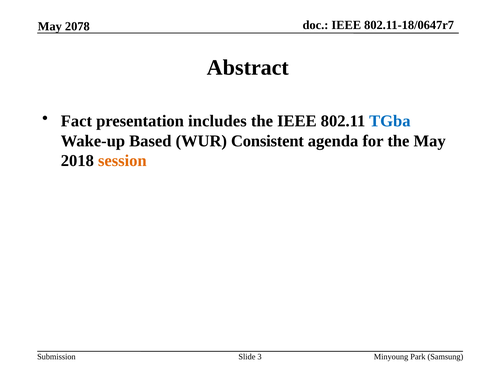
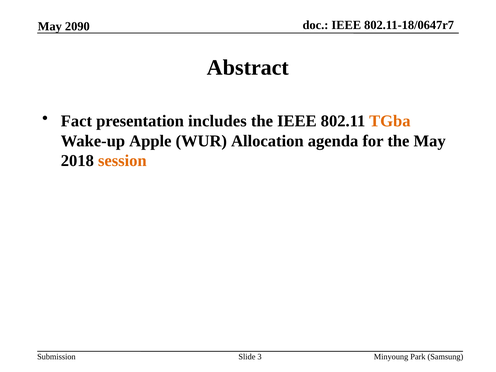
2078: 2078 -> 2090 (77, 26)
TGba colour: blue -> orange (390, 121)
Based: Based -> Apple (150, 141)
Consistent: Consistent -> Allocation (267, 141)
